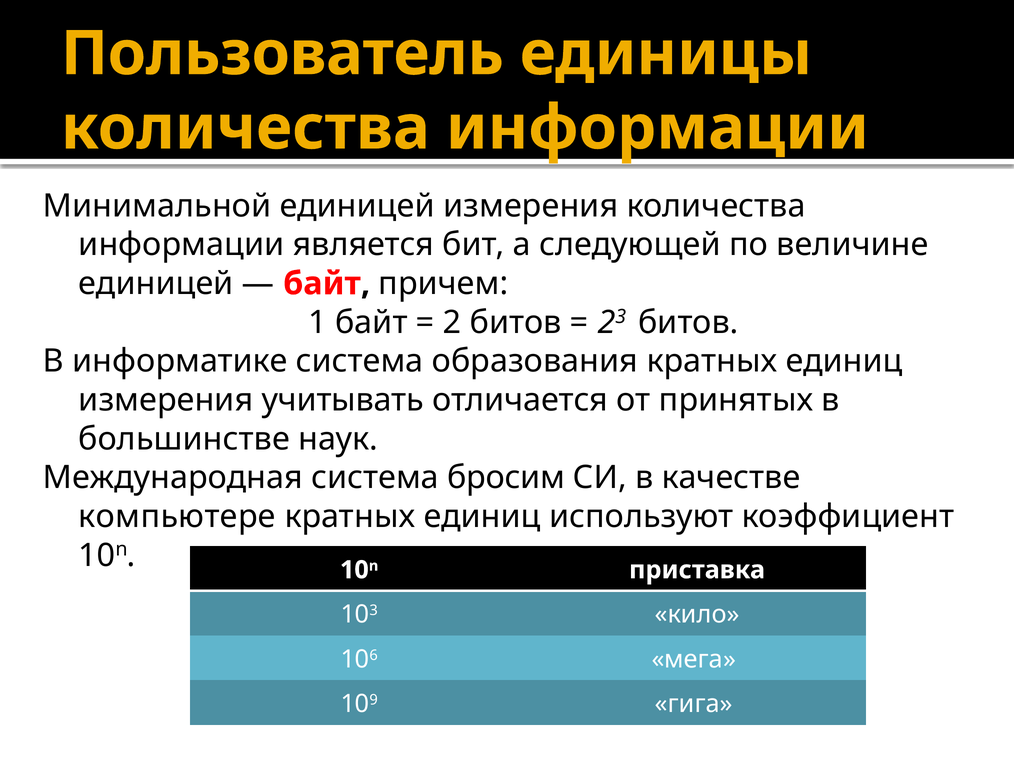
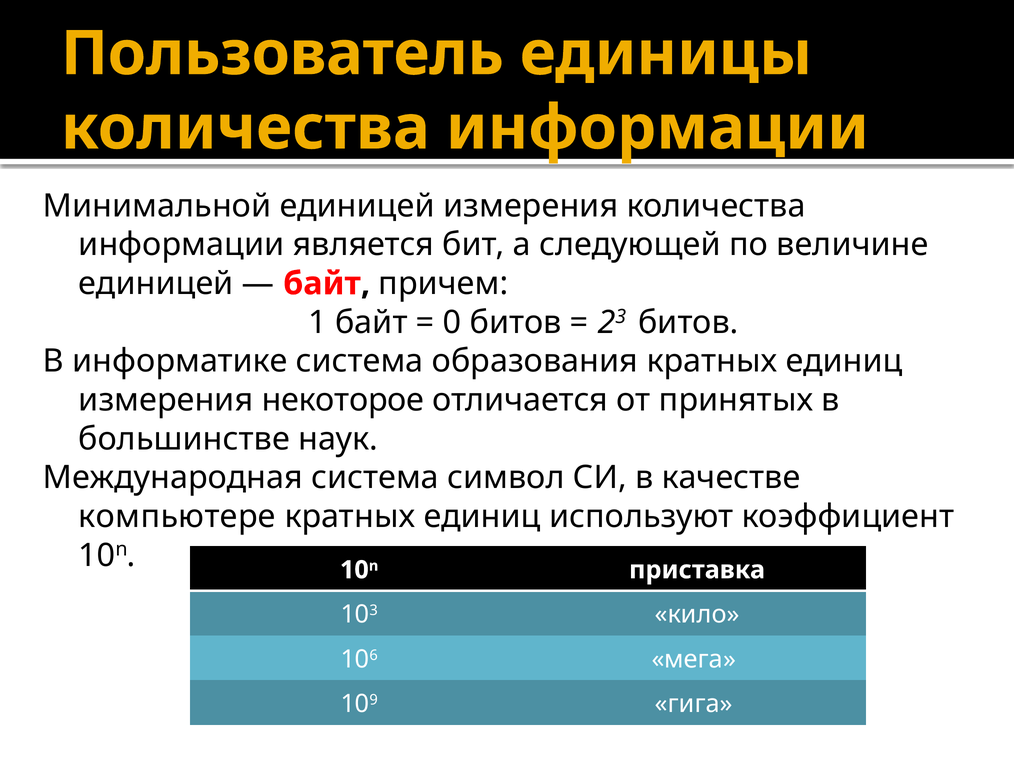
2: 2 -> 0 (452, 323)
учитывать: учитывать -> некоторое (343, 400)
бросим: бросим -> символ (506, 478)
